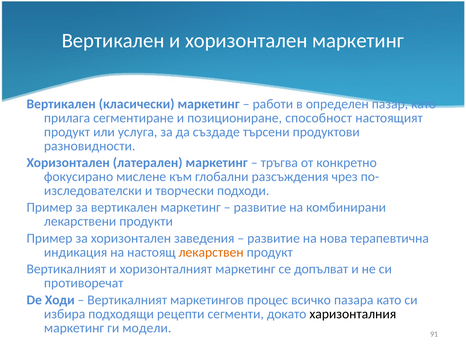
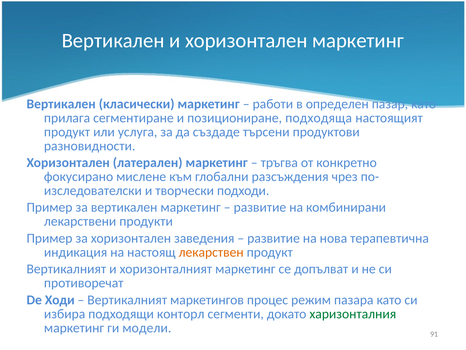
способност: способност -> подходяща (319, 118)
всичко: всичко -> режим (311, 299)
рецепти: рецепти -> конторл (181, 313)
харизонталния colour: black -> green (353, 313)
